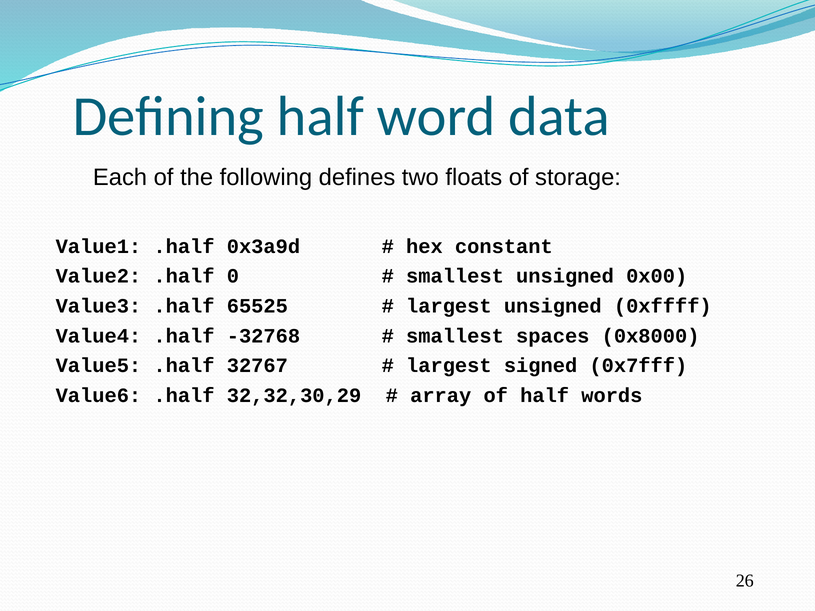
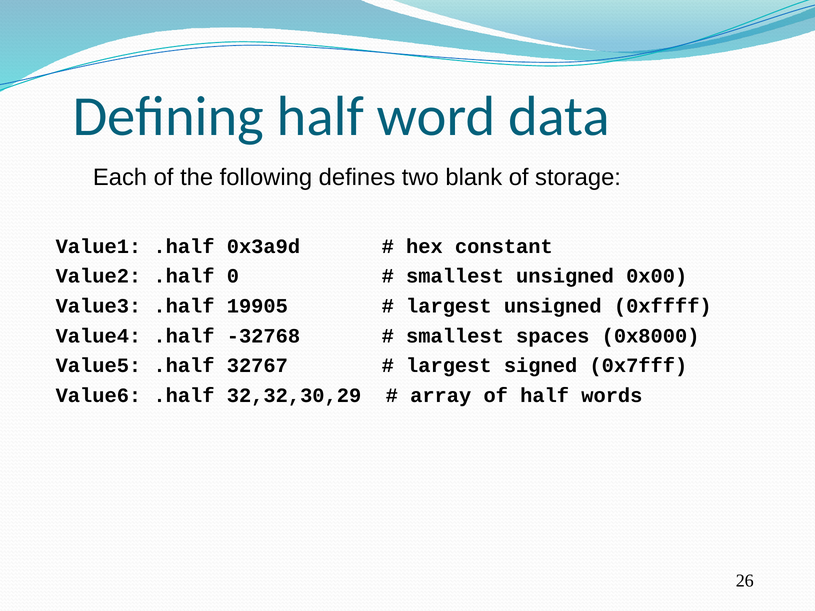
floats: floats -> blank (474, 178)
65525: 65525 -> 19905 (257, 306)
